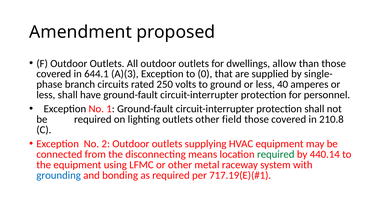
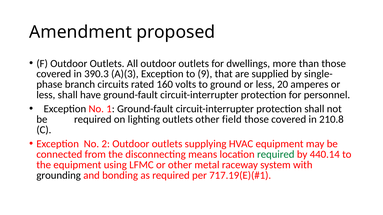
allow: allow -> more (284, 64)
644.1: 644.1 -> 390.3 (96, 74)
0: 0 -> 9 (205, 74)
250: 250 -> 160 (165, 85)
40: 40 -> 20 (283, 85)
grounding colour: blue -> black (59, 176)
